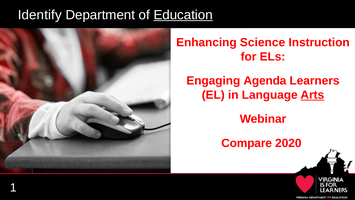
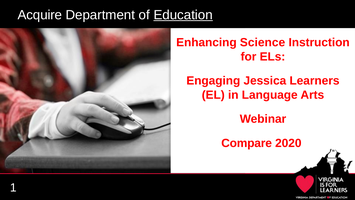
Identify: Identify -> Acquire (40, 15)
Agenda: Agenda -> Jessica (265, 81)
Arts underline: present -> none (312, 95)
